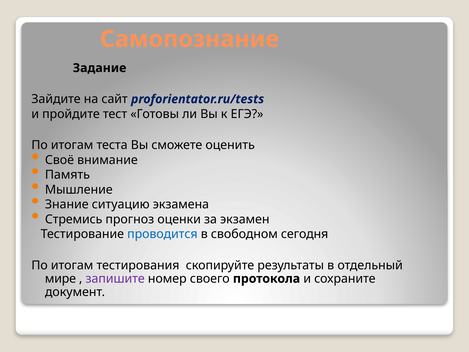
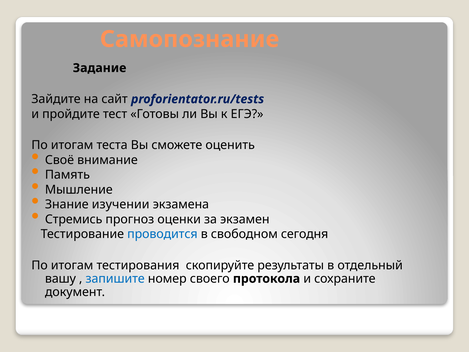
ситуацию: ситуацию -> изучении (121, 204)
мире: мире -> вашу (60, 278)
запишите colour: purple -> blue (115, 278)
